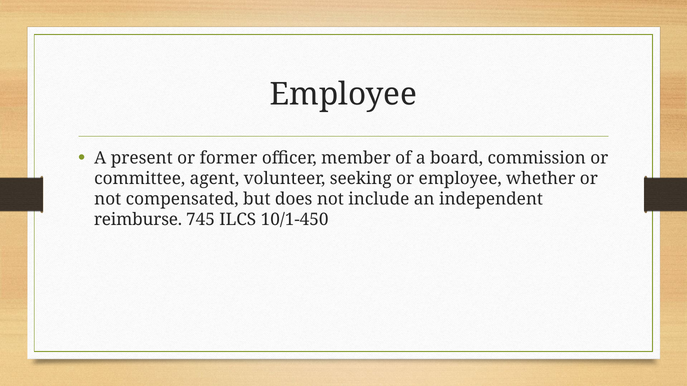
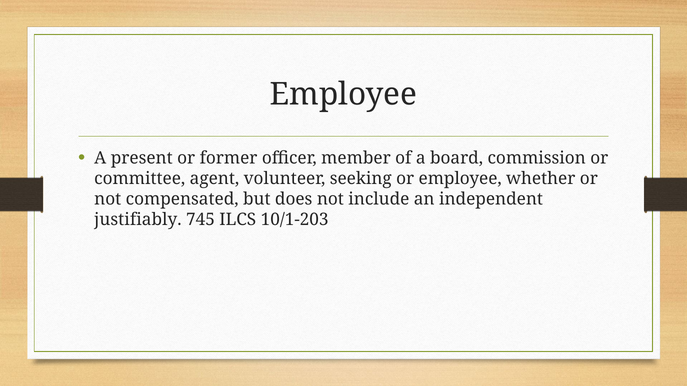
reimburse: reimburse -> justifiably (138, 220)
10/1-450: 10/1-450 -> 10/1-203 (295, 220)
